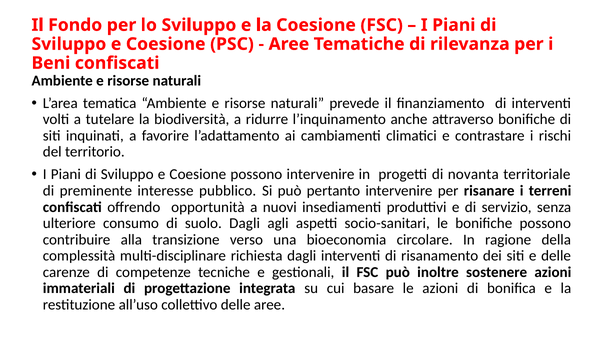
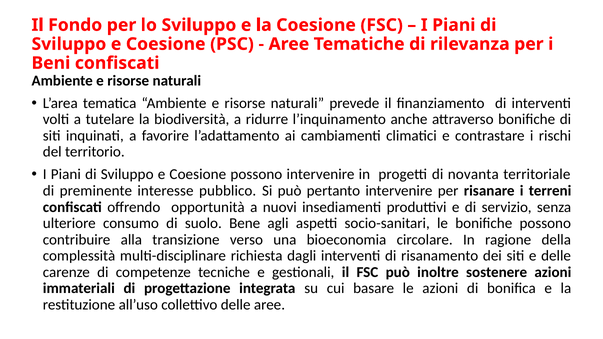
suolo Dagli: Dagli -> Bene (245, 223)
